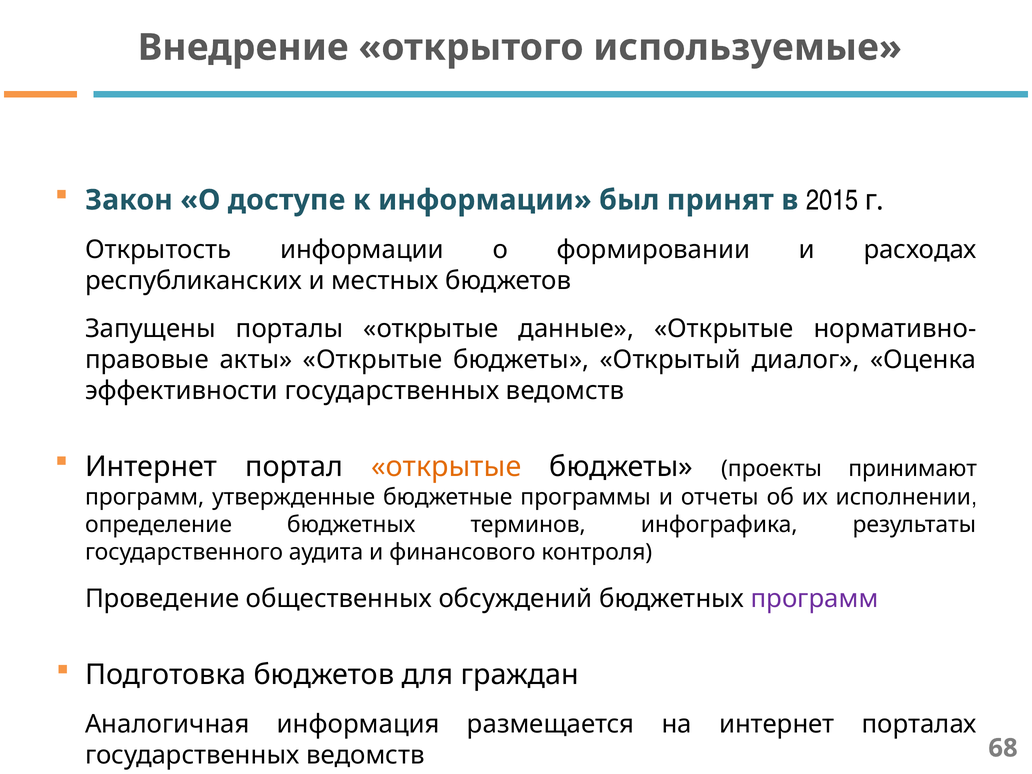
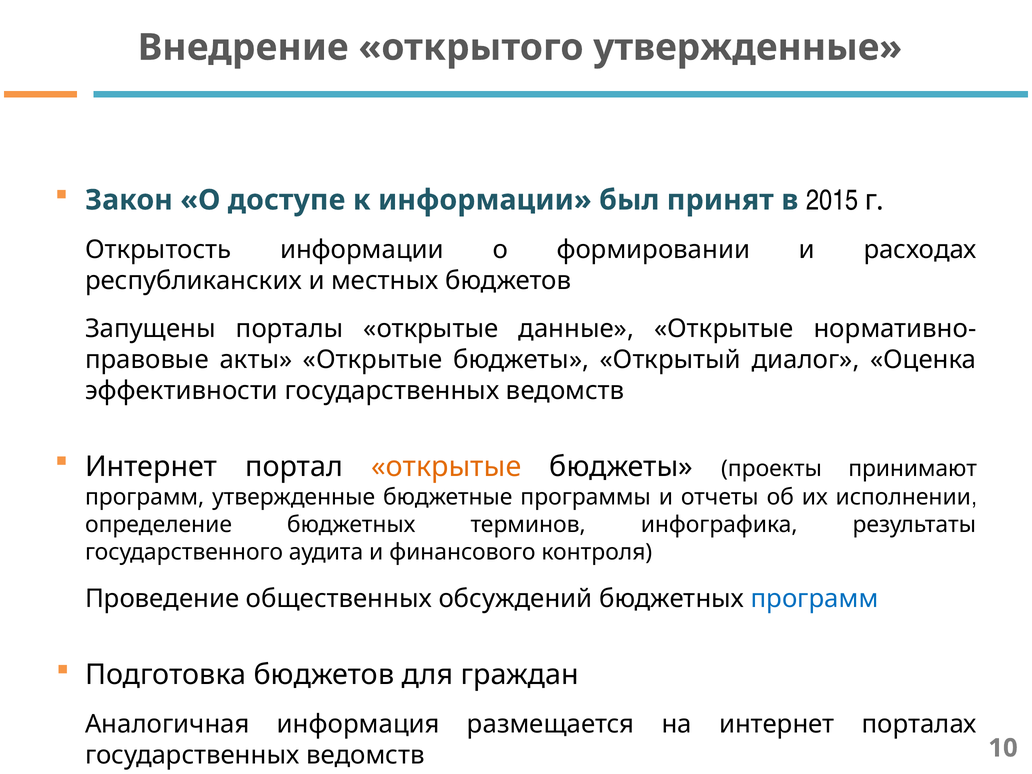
открытого используемые: используемые -> утвержденные (748, 47)
программ colour: purple -> blue (815, 599)
68: 68 -> 10 (1003, 748)
